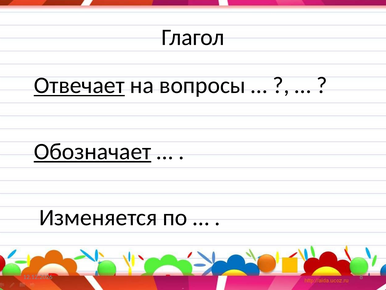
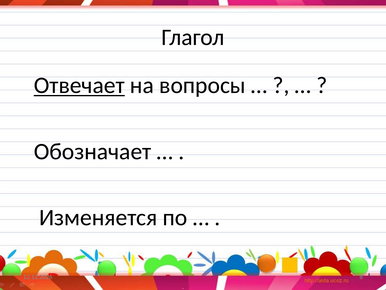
Обозначает underline: present -> none (93, 151)
